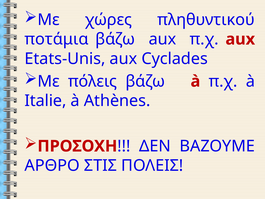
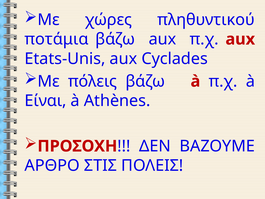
Italie: Italie -> Είναι (46, 101)
